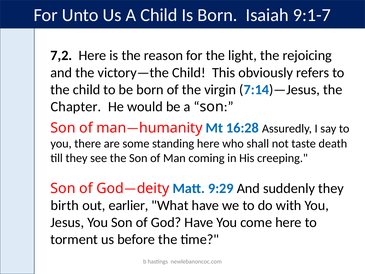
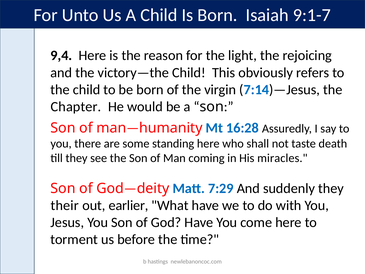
7,2: 7,2 -> 9,4 (61, 55)
creeping: creeping -> miracles (282, 158)
9:29: 9:29 -> 7:29 (221, 188)
birth: birth -> their (65, 205)
